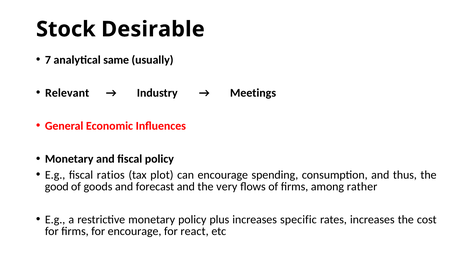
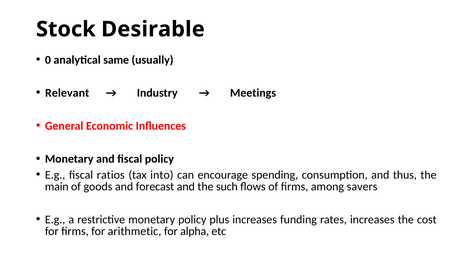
7: 7 -> 0 (48, 60)
plot: plot -> into (162, 175)
good: good -> main (57, 187)
very: very -> such (227, 187)
rather: rather -> savers (362, 187)
specific: specific -> funding (298, 220)
for encourage: encourage -> arithmetic (135, 231)
react: react -> alpha (195, 231)
